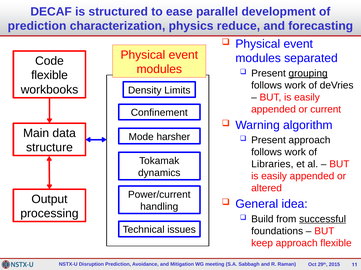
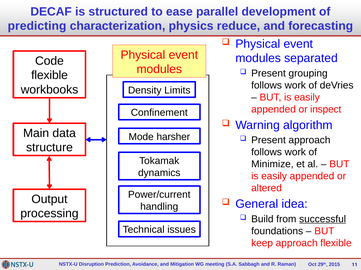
prediction: prediction -> predicting (37, 26)
grouping underline: present -> none (308, 74)
current: current -> inspect (326, 110)
Libraries: Libraries -> Minimize (272, 165)
